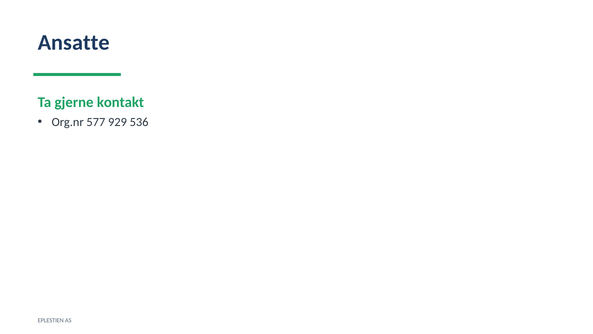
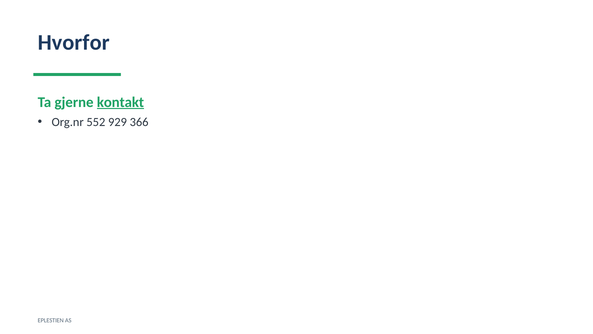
Ansatte: Ansatte -> Hvorfor (74, 42)
kontakt underline: none -> present (120, 102)
577: 577 -> 552 (96, 122)
536: 536 -> 366 (139, 122)
